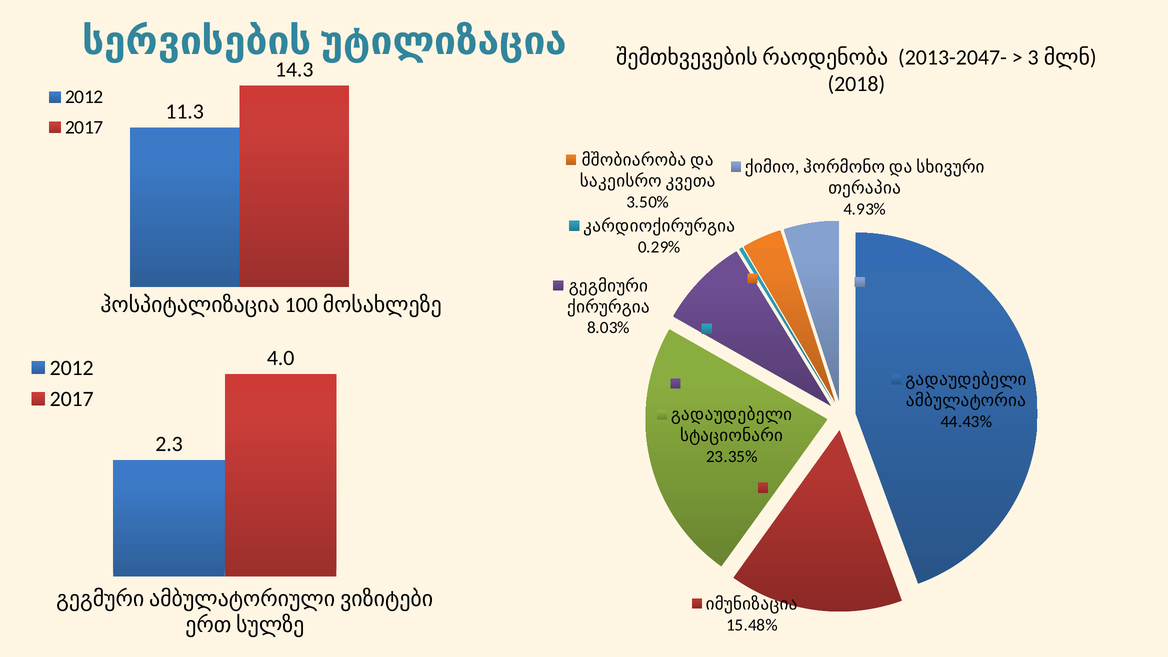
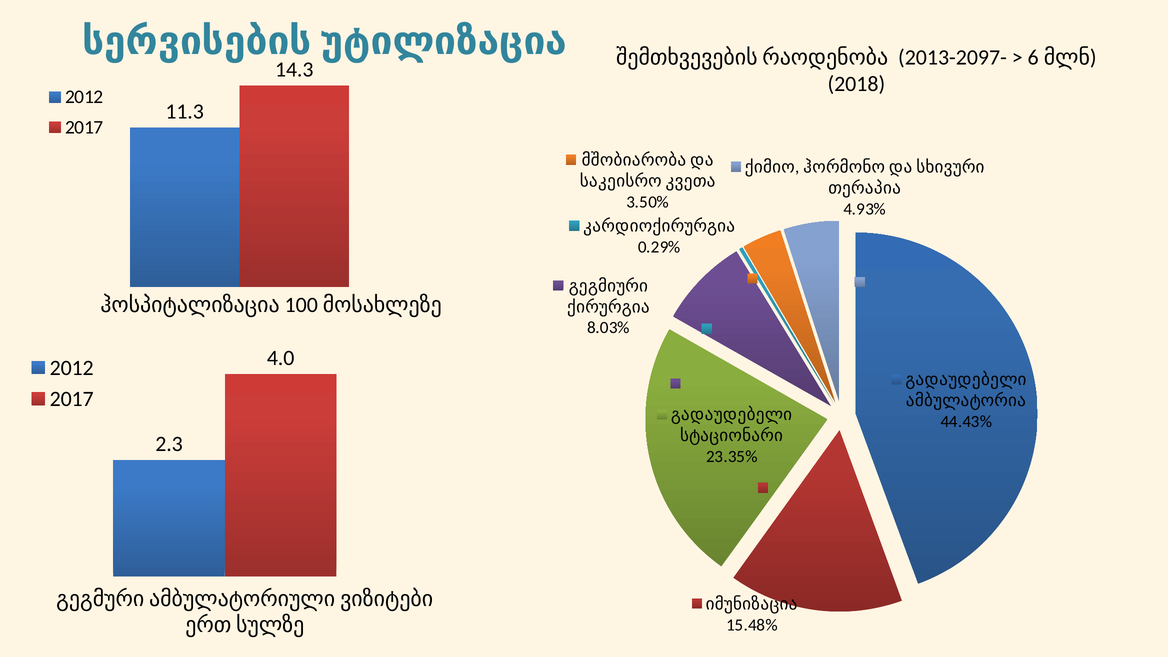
2013-2047-: 2013-2047- -> 2013-2097- (952, 58)
3: 3 -> 6 (1033, 58)
